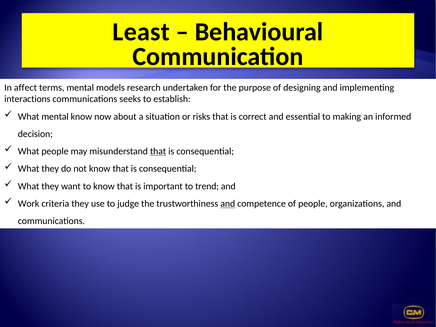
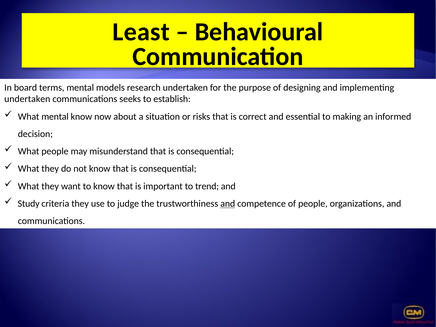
affect: affect -> board (25, 87)
interactions: interactions -> undertaken (27, 99)
that underline: present -> none (158, 151)
Work: Work -> Study (29, 204)
